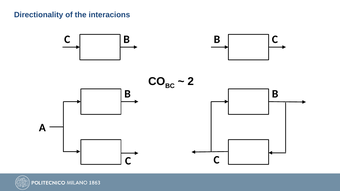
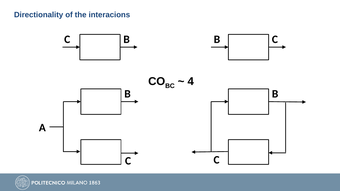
2: 2 -> 4 (191, 82)
